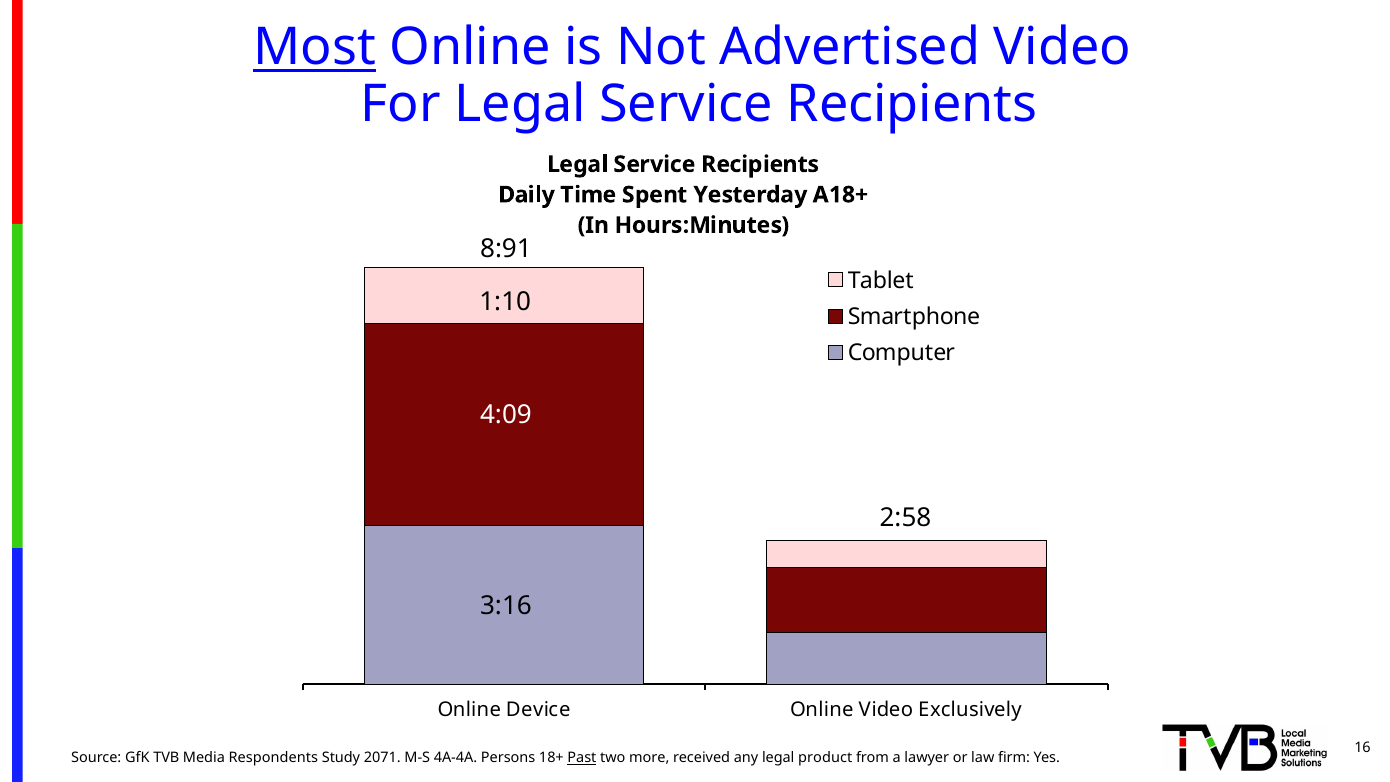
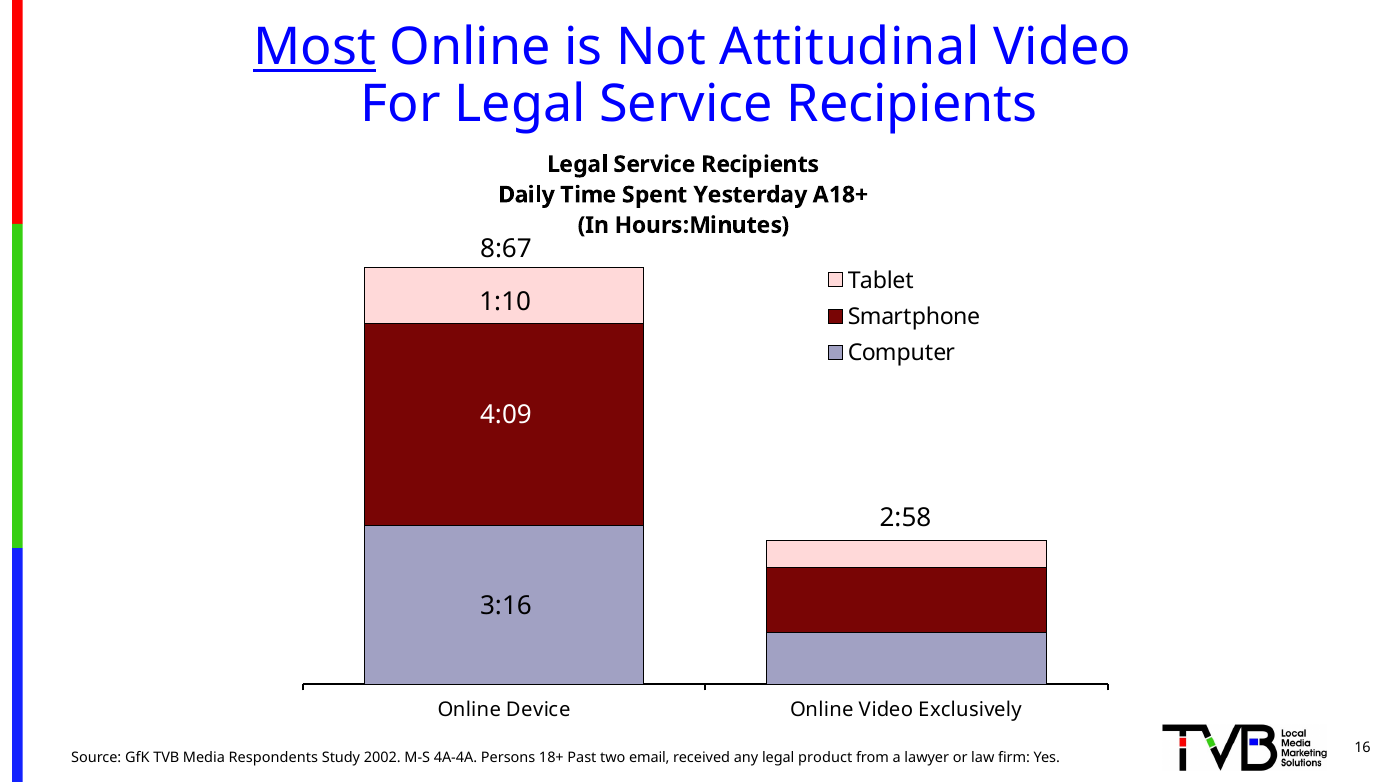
Advertised: Advertised -> Attitudinal (850, 48)
8:91: 8:91 -> 8:67 (506, 248)
2071: 2071 -> 2002 (382, 758)
Past underline: present -> none (582, 758)
more: more -> email (649, 758)
